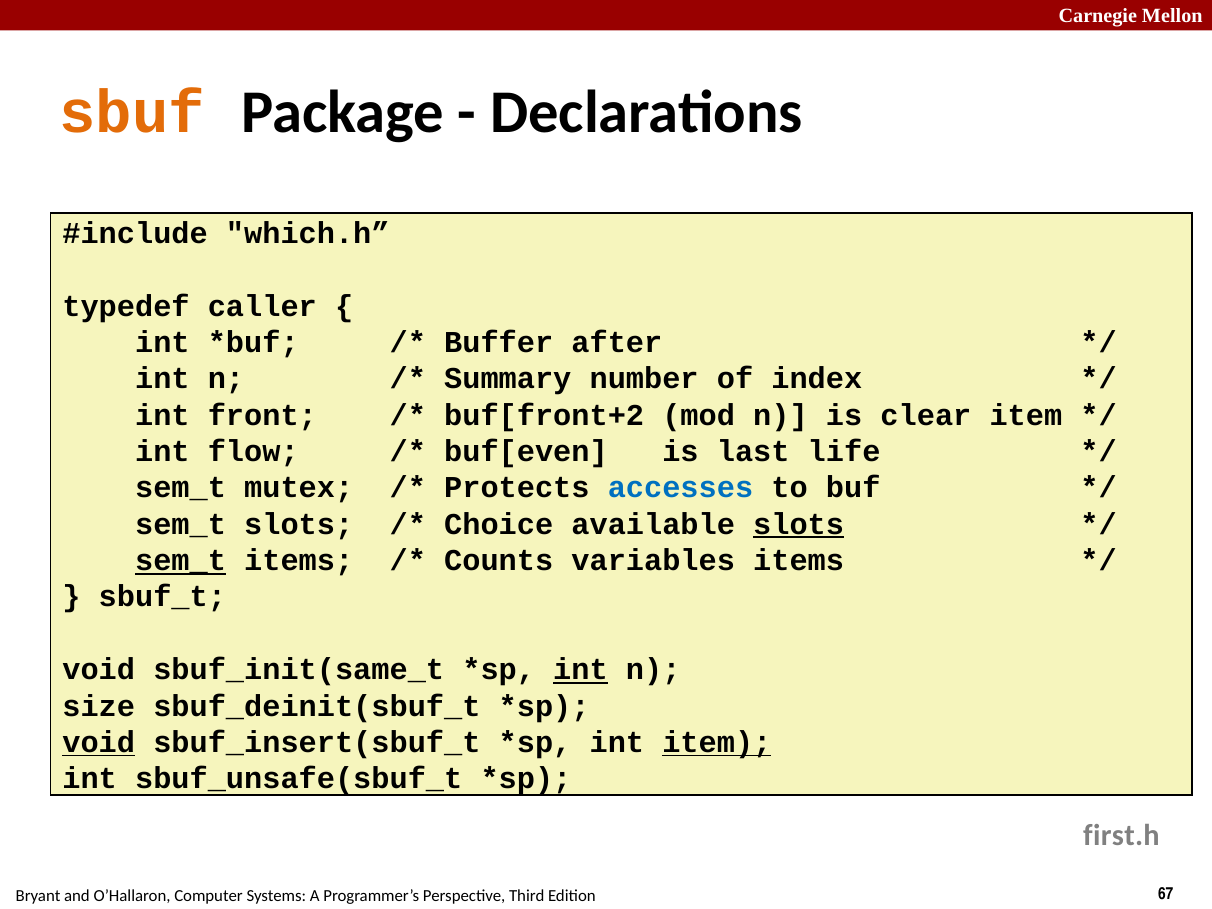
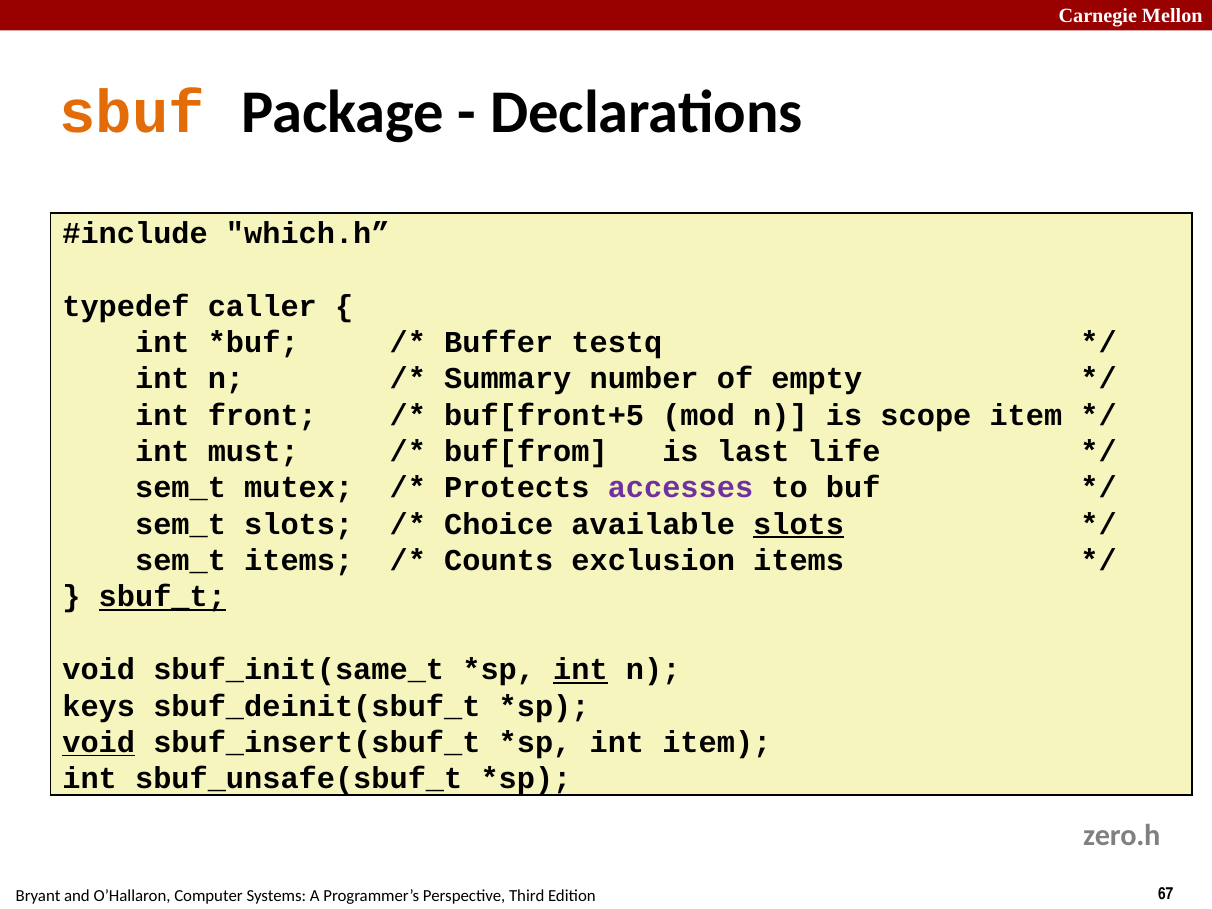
after: after -> testq (617, 342)
index: index -> empty (817, 379)
buf[front+2: buf[front+2 -> buf[front+5 (544, 415)
clear: clear -> scope (926, 415)
flow: flow -> must (253, 452)
buf[even: buf[even -> buf[from (526, 452)
accesses colour: blue -> purple (680, 488)
sem_t underline: present -> none (181, 561)
variables: variables -> exclusion (653, 561)
sbuf_t underline: none -> present (162, 597)
size: size -> keys (99, 706)
item underline: present -> none (717, 742)
first.h: first.h -> zero.h (1122, 836)
